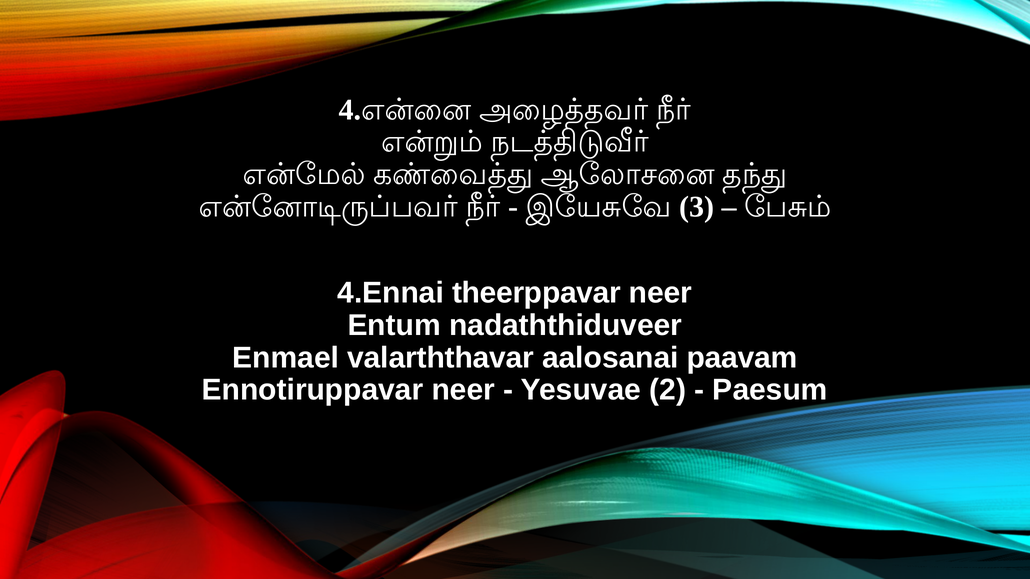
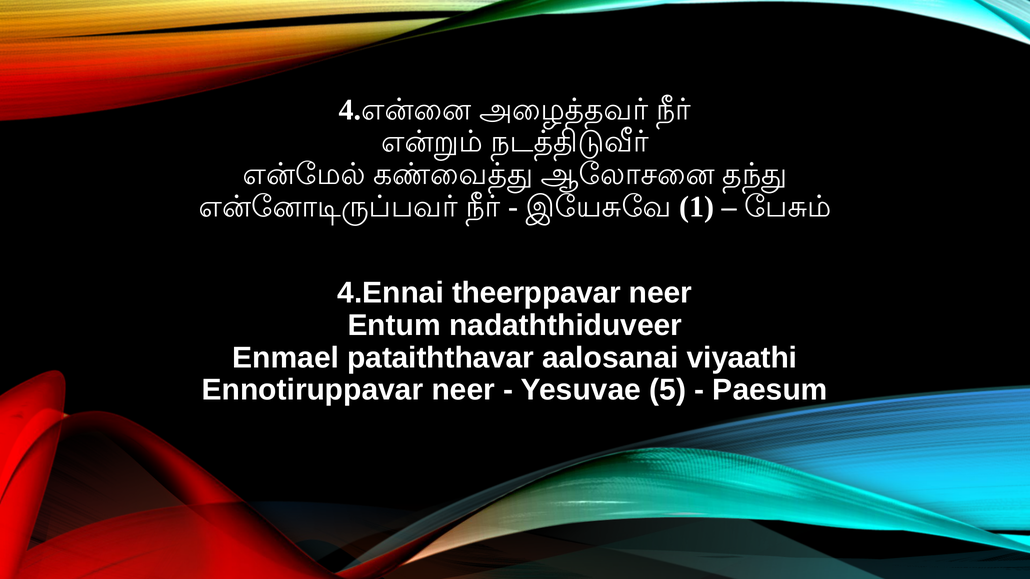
3: 3 -> 1 (697, 207)
valarththavar: valarththavar -> pataiththavar (441, 358)
paavam: paavam -> viyaathi (742, 358)
2: 2 -> 5 (668, 390)
